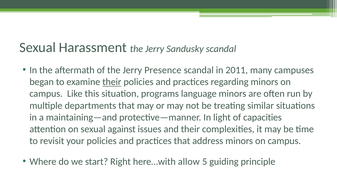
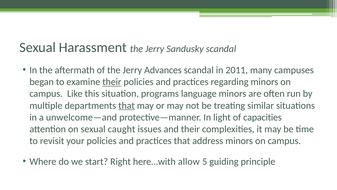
Presence: Presence -> Advances (163, 70)
that underline: none -> present (127, 105)
maintaining—and: maintaining—and -> unwelcome—and (81, 117)
against: against -> caught (122, 129)
